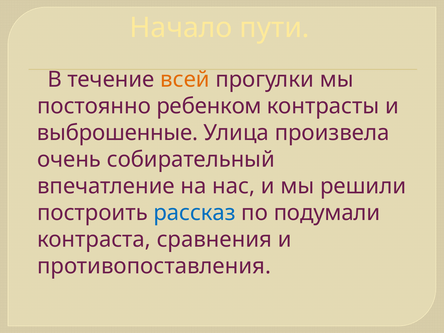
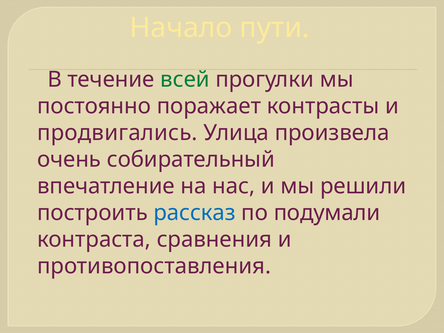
всей colour: orange -> green (185, 80)
ребенком: ребенком -> поражает (209, 106)
выброшенные: выброшенные -> продвигались (117, 133)
